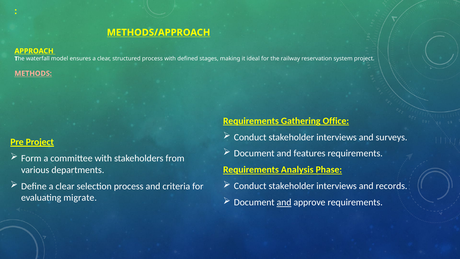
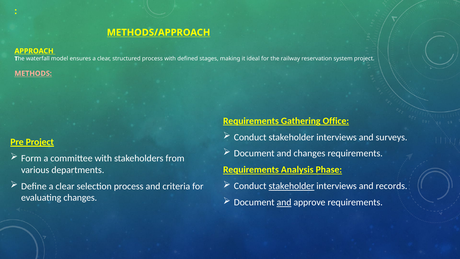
and features: features -> changes (309, 153)
stakeholder underline: none -> present (291, 186)
evaluating migrate: migrate -> changes (80, 198)
